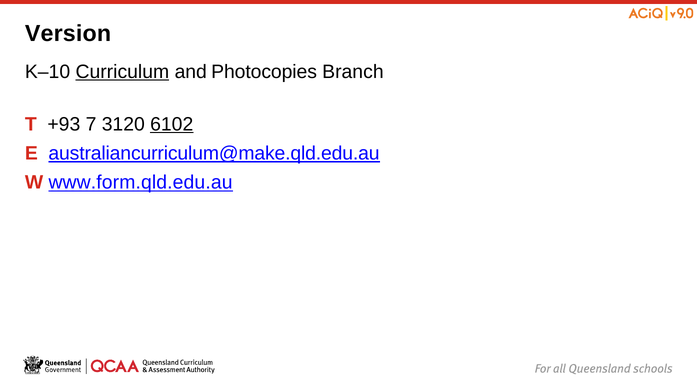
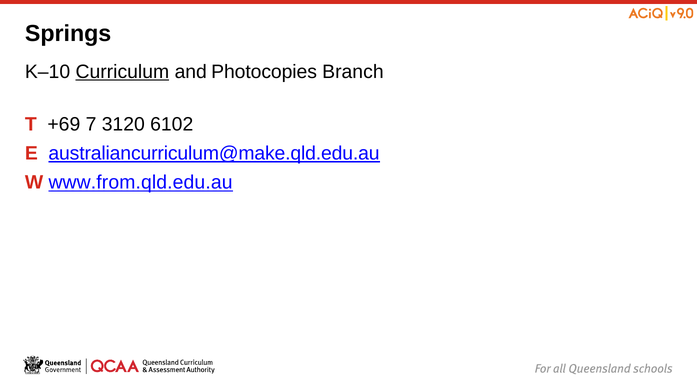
Version: Version -> Springs (68, 33)
+93: +93 -> +69 (64, 124)
6102 underline: present -> none (172, 124)
www.form.qld.edu.au: www.form.qld.edu.au -> www.from.qld.edu.au (141, 182)
